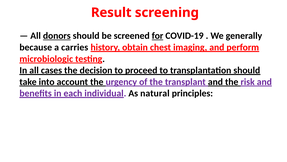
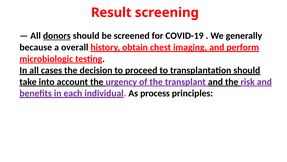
for underline: present -> none (158, 36)
carries: carries -> overall (75, 47)
natural: natural -> process (155, 93)
